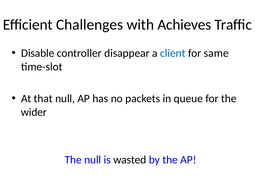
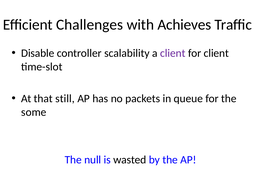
disappear: disappear -> scalability (127, 53)
client colour: blue -> purple (173, 53)
for same: same -> client (216, 53)
that null: null -> still (65, 99)
wider: wider -> some (34, 112)
